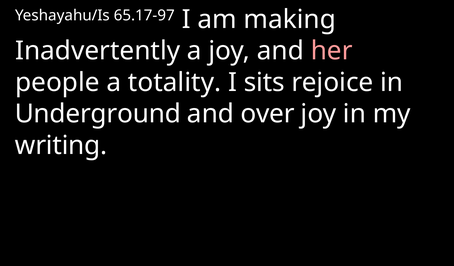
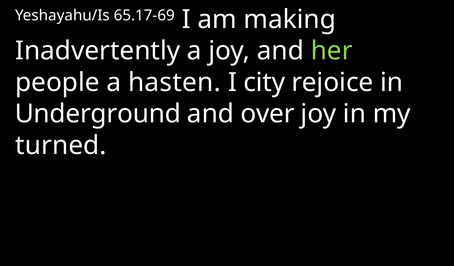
65.17-97: 65.17-97 -> 65.17-69 (144, 15)
her colour: pink -> light green (332, 51)
totality: totality -> hasten (174, 82)
sits: sits -> city (264, 82)
writing: writing -> turned (61, 145)
